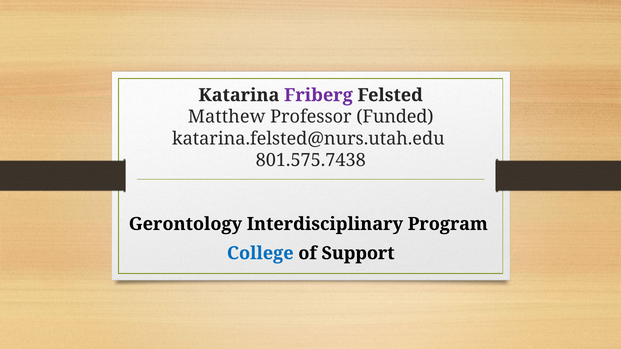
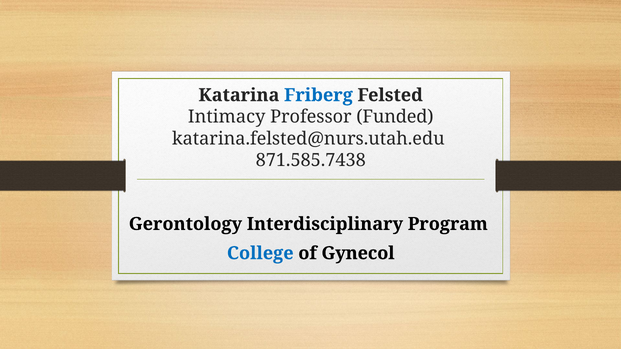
Friberg colour: purple -> blue (318, 95)
Matthew: Matthew -> Intimacy (227, 117)
801.575.7438: 801.575.7438 -> 871.585.7438 (311, 160)
Support: Support -> Gynecol (358, 253)
